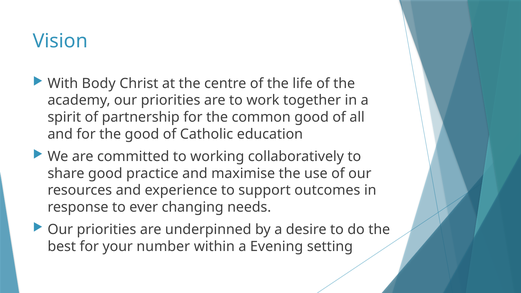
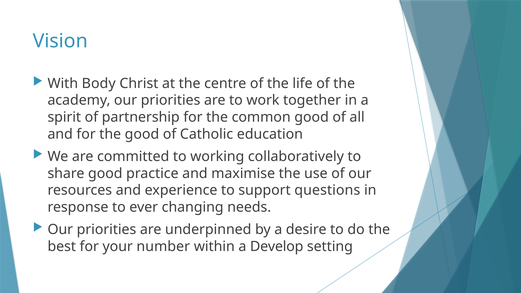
outcomes: outcomes -> questions (327, 190)
Evening: Evening -> Develop (277, 247)
